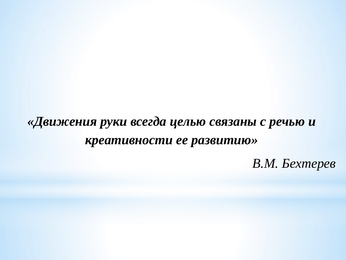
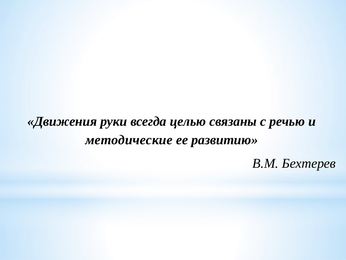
креативности: креативности -> методические (129, 140)
